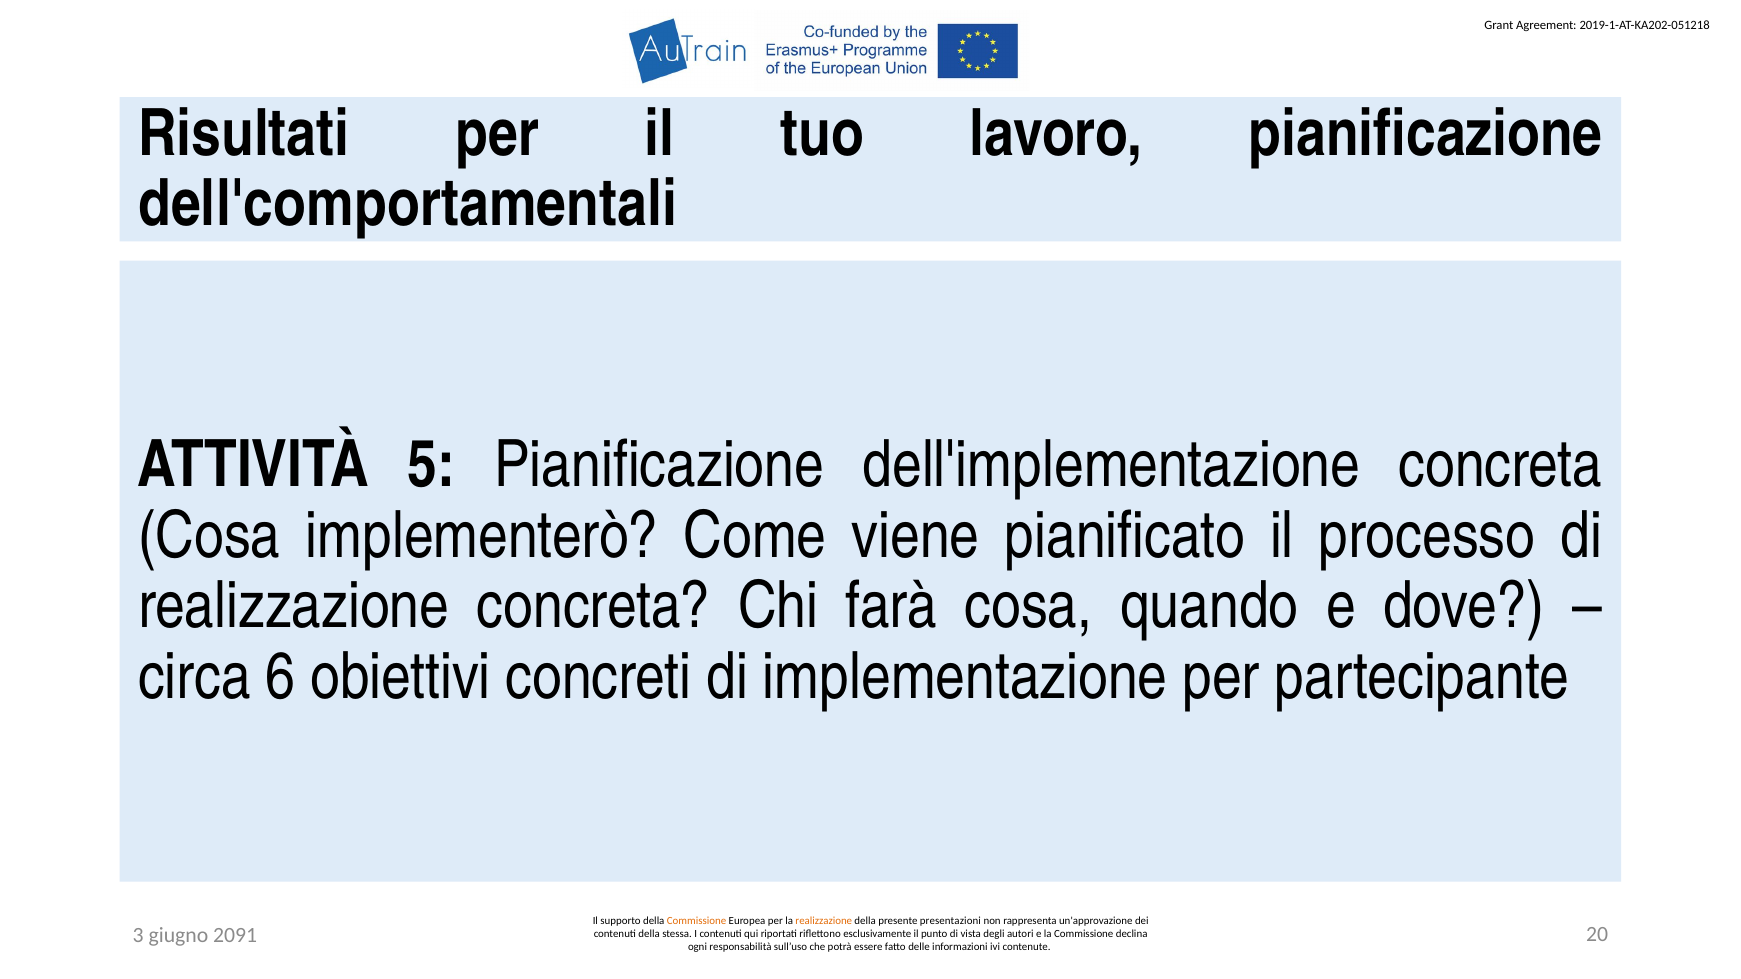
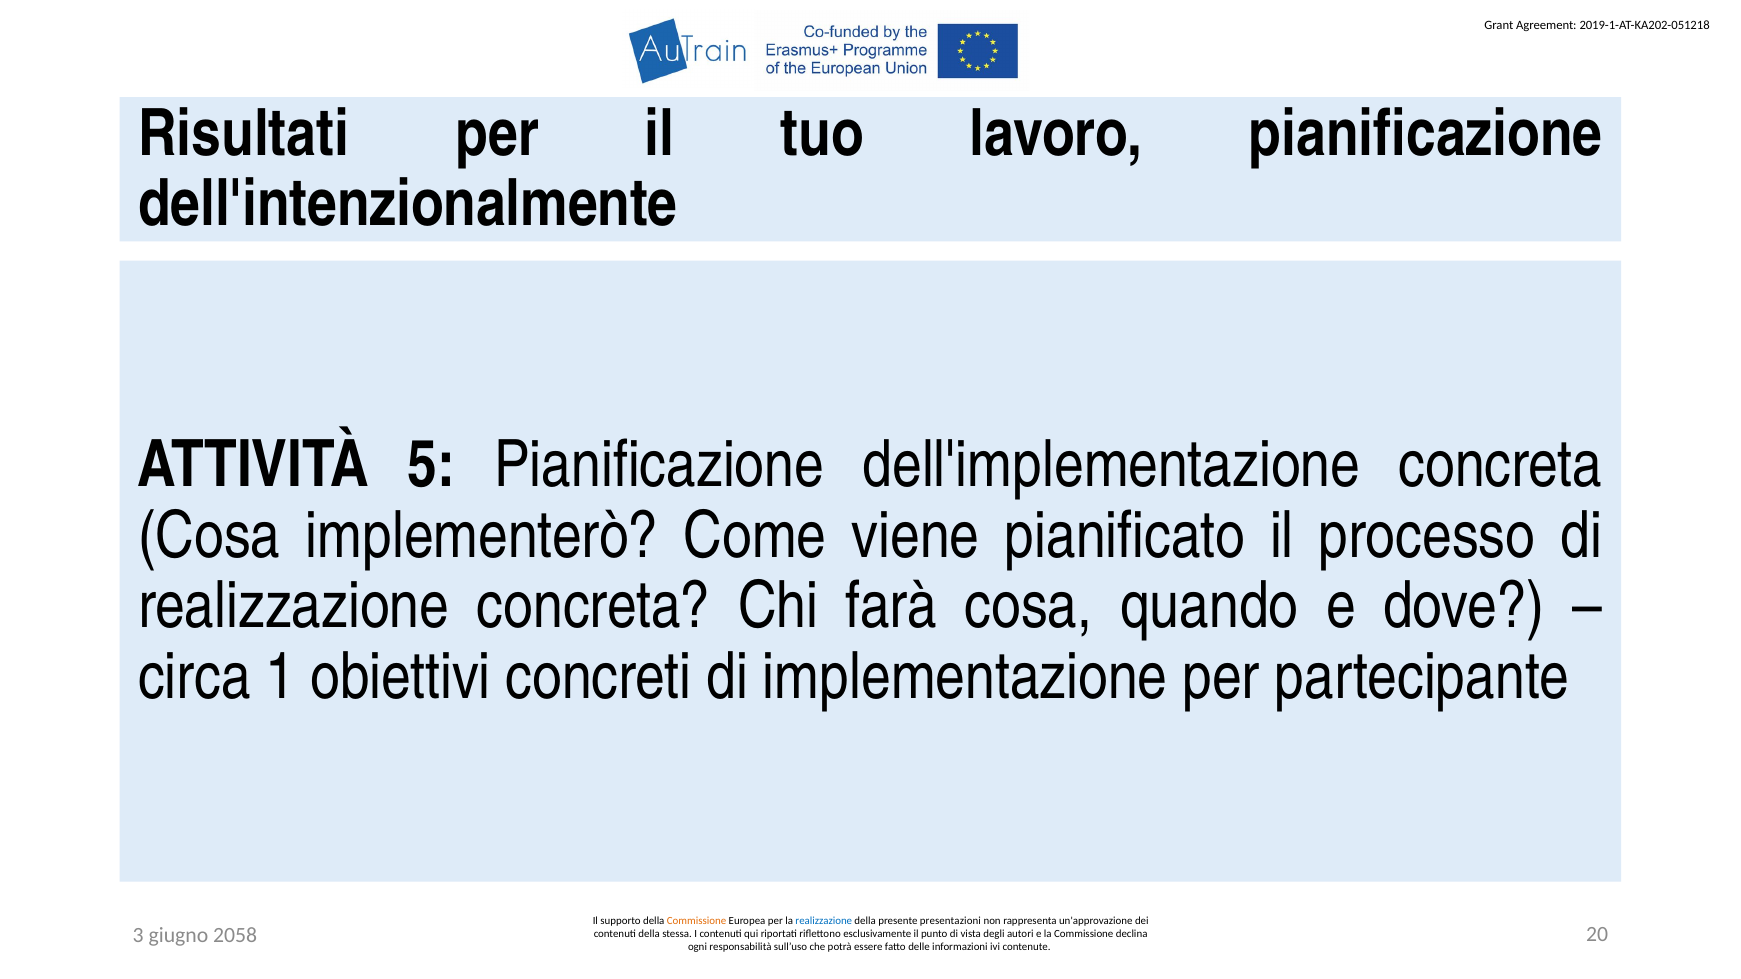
dell'comportamentali: dell'comportamentali -> dell'intenzionalmente (408, 204)
6: 6 -> 1 (281, 677)
realizzazione colour: orange -> blue (824, 921)
2091: 2091 -> 2058 (235, 935)
